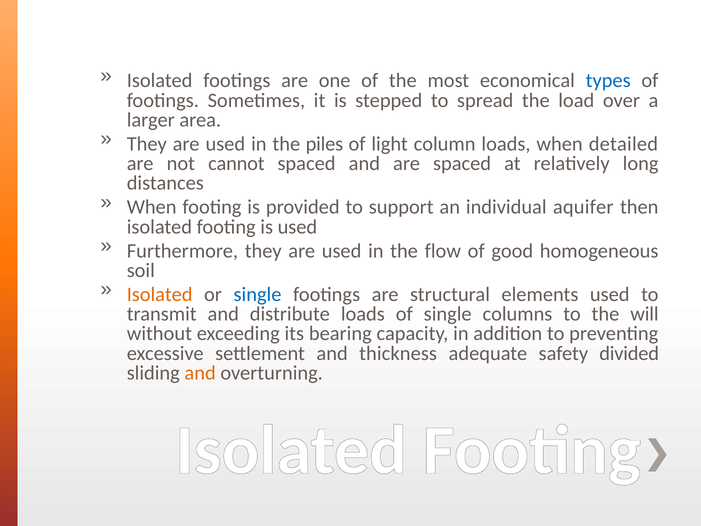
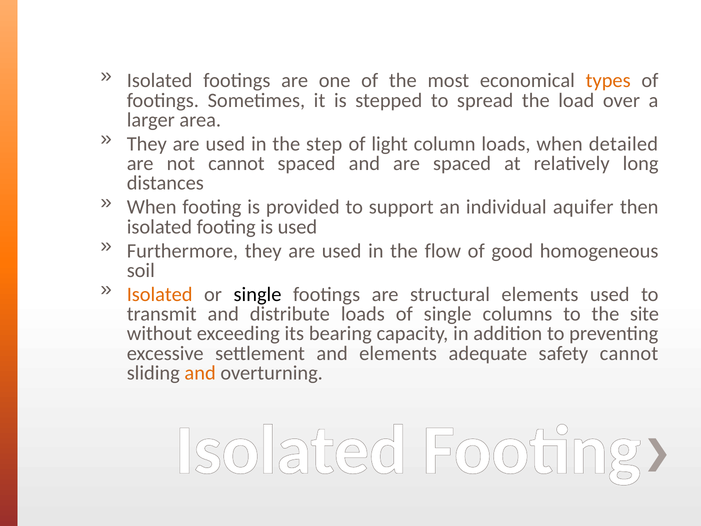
types colour: blue -> orange (608, 81)
piles: piles -> step (324, 144)
single colour: blue -> black (258, 294)
will: will -> site (645, 314)
and thickness: thickness -> elements (398, 353)
safety divided: divided -> cannot (629, 353)
